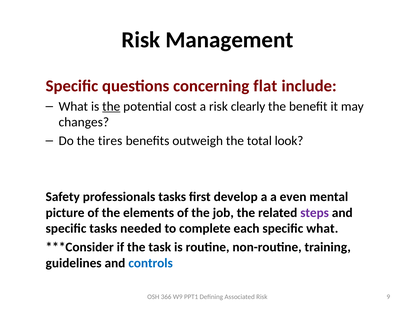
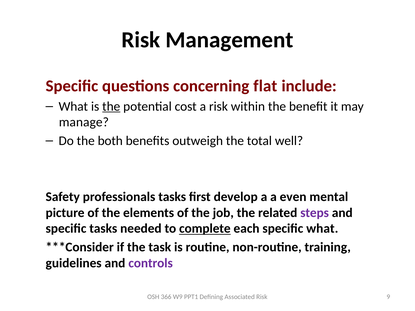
clearly: clearly -> within (248, 106)
changes: changes -> manage (84, 122)
tires: tires -> both (110, 141)
look: look -> well (289, 141)
complete underline: none -> present (205, 229)
controls colour: blue -> purple (151, 263)
